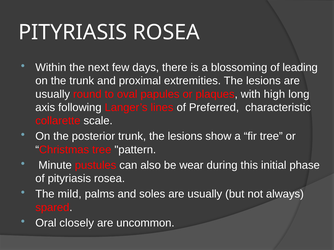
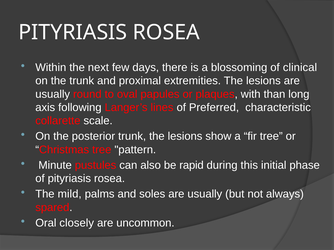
leading: leading -> clinical (300, 68)
high: high -> than (274, 94)
wear: wear -> rapid (192, 166)
